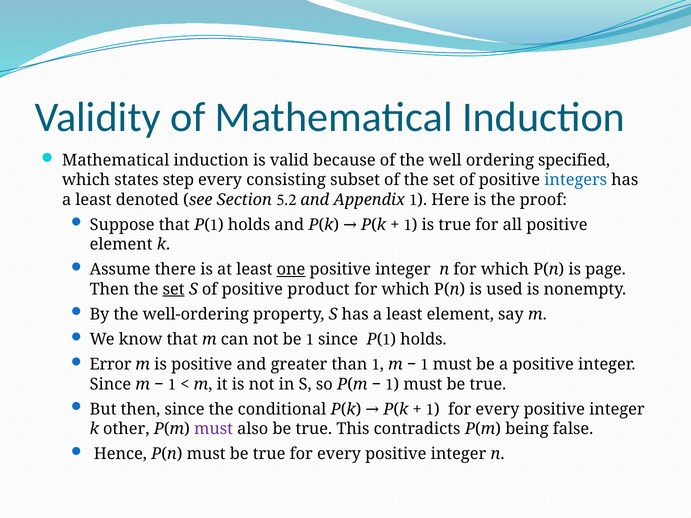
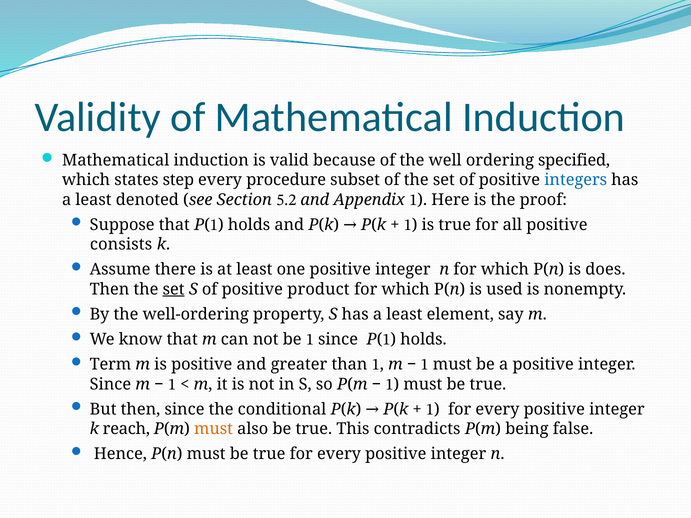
consisting: consisting -> procedure (286, 180)
element: element -> consists (121, 245)
one underline: present -> none (291, 270)
page: page -> does (605, 270)
Error: Error -> Term (110, 365)
other: other -> reach (126, 429)
must colour: purple -> orange (214, 429)
